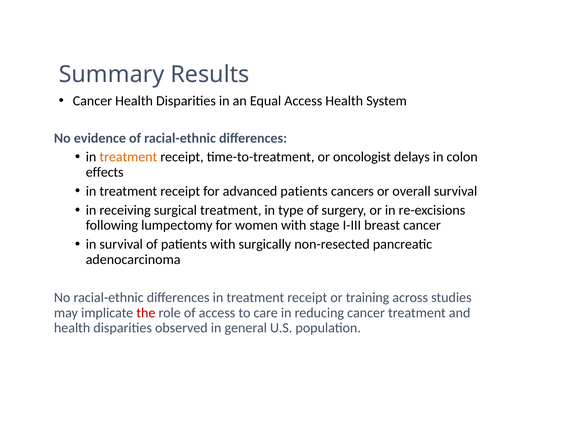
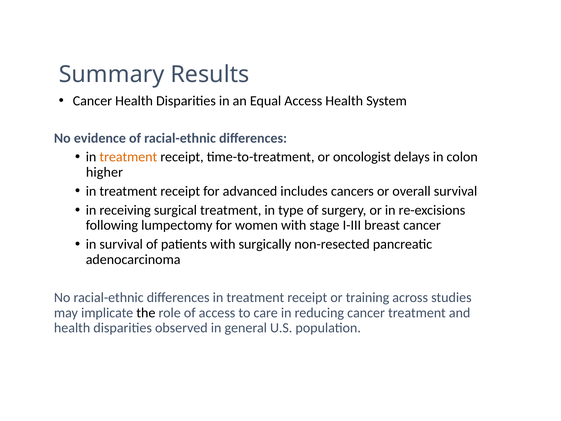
effects: effects -> higher (104, 172)
advanced patients: patients -> includes (304, 191)
the colour: red -> black (146, 313)
